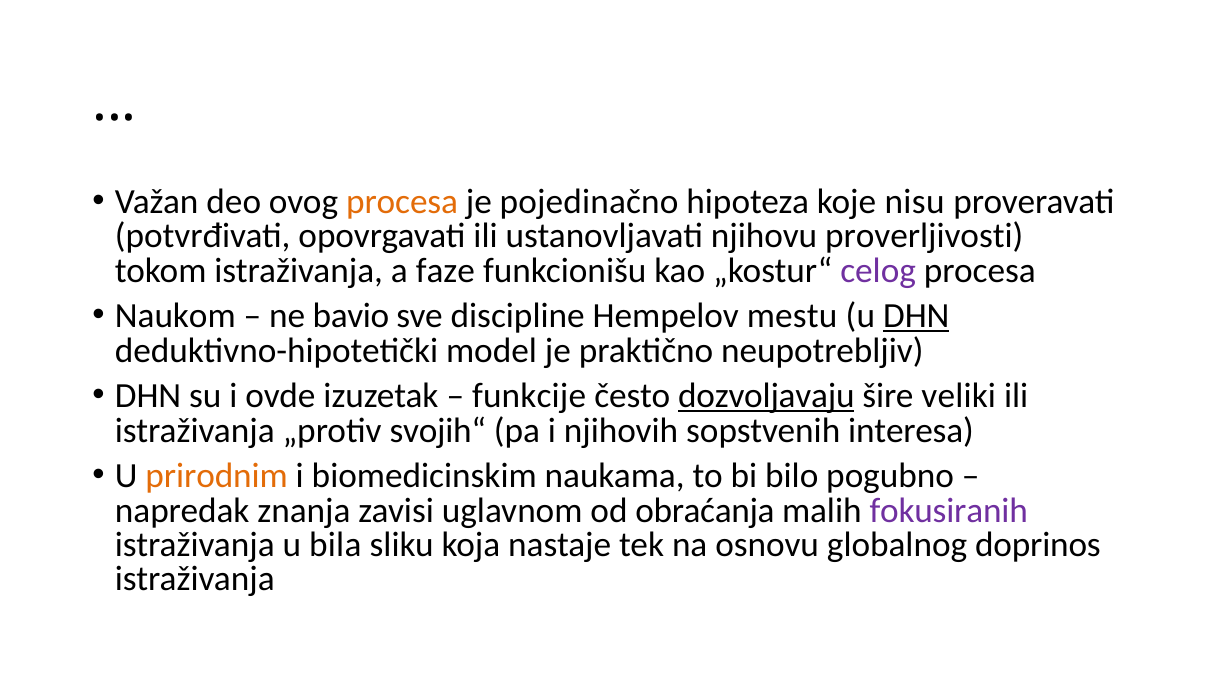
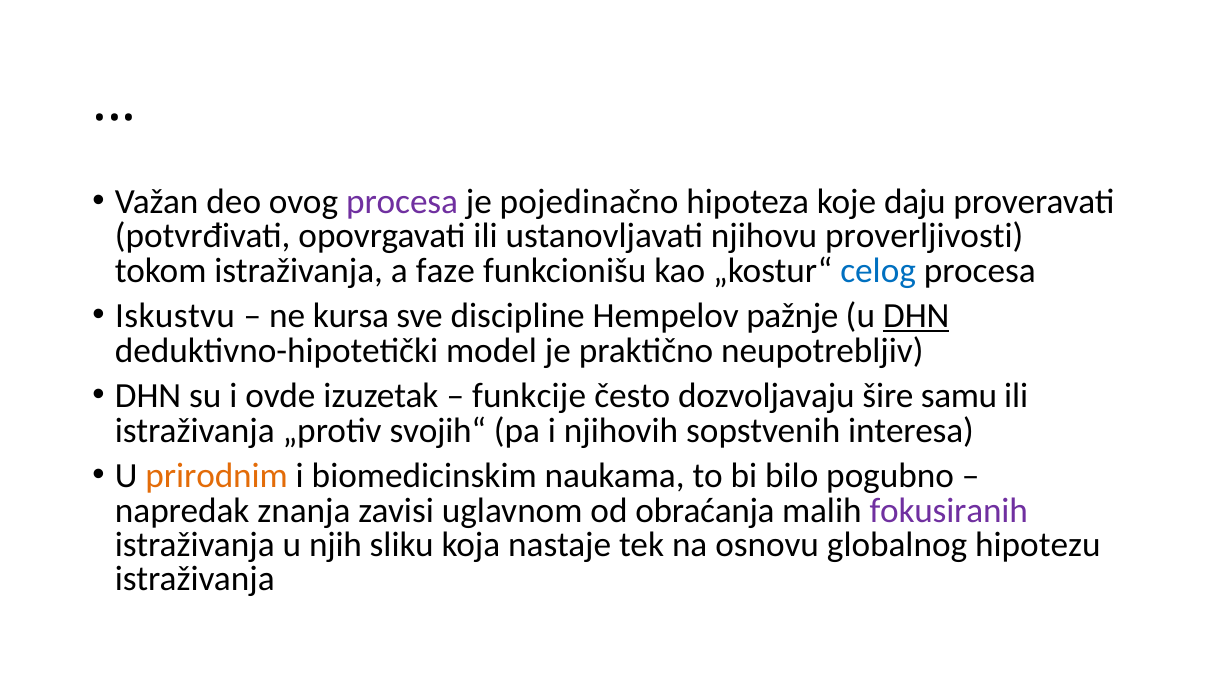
procesa colour: orange -> purple (402, 202)
nisu: nisu -> daju (915, 202)
celog colour: purple -> blue (878, 270)
Naukom: Naukom -> Iskustvu (175, 316)
bavio: bavio -> kursa (351, 316)
mestu: mestu -> pažnje (792, 316)
dozvoljavaju underline: present -> none (766, 396)
veliki: veliki -> samu (959, 396)
bila: bila -> njih (335, 545)
doprinos: doprinos -> hipotezu (1038, 545)
